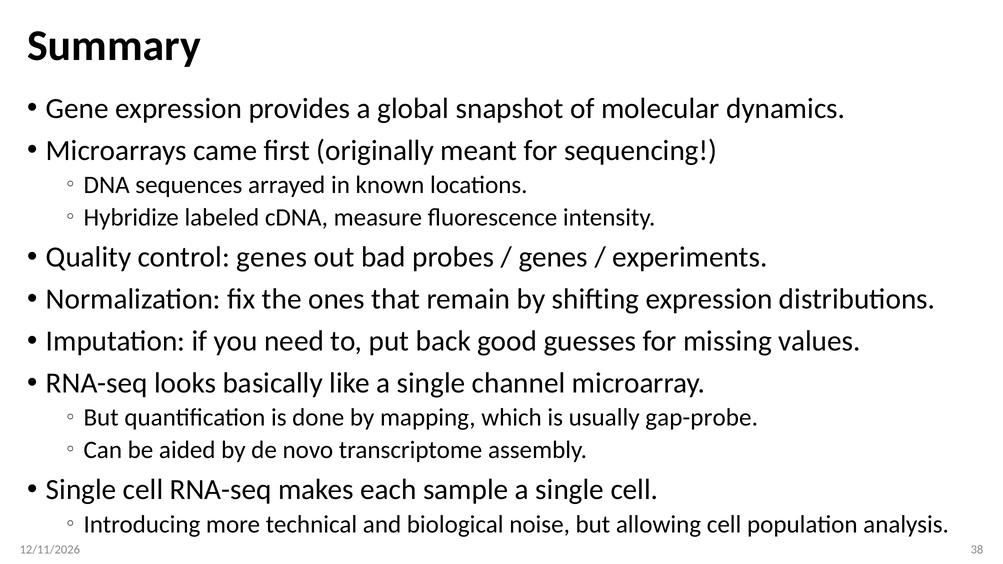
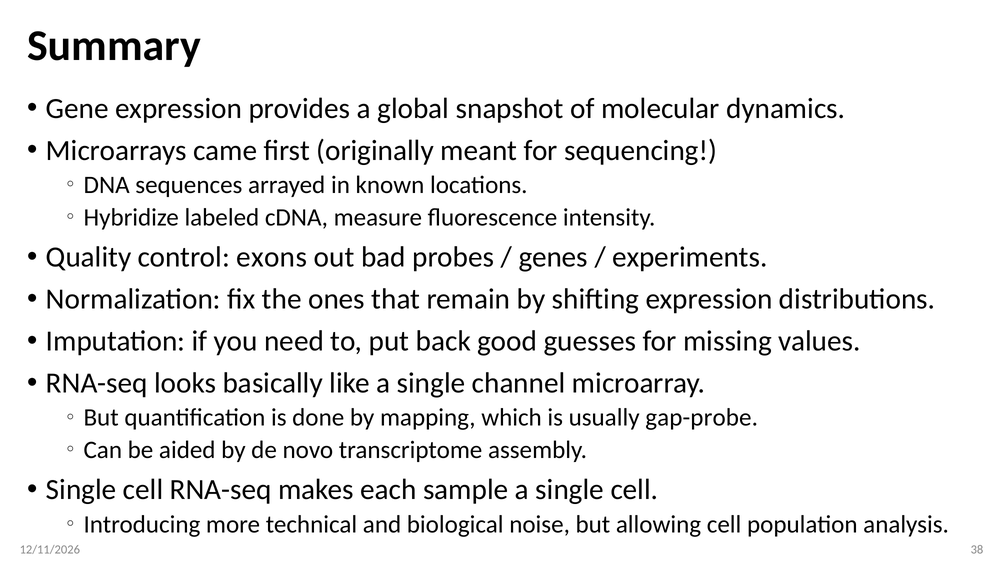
control genes: genes -> exons (272, 257)
